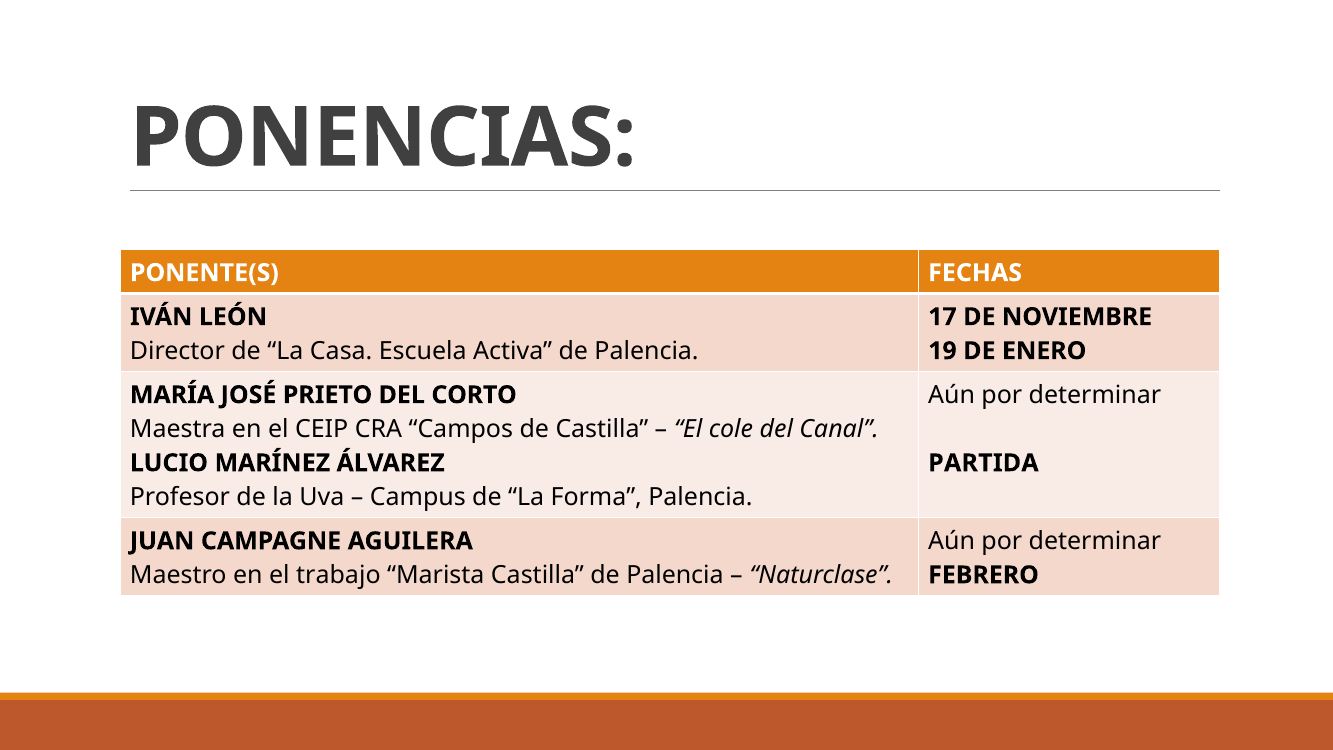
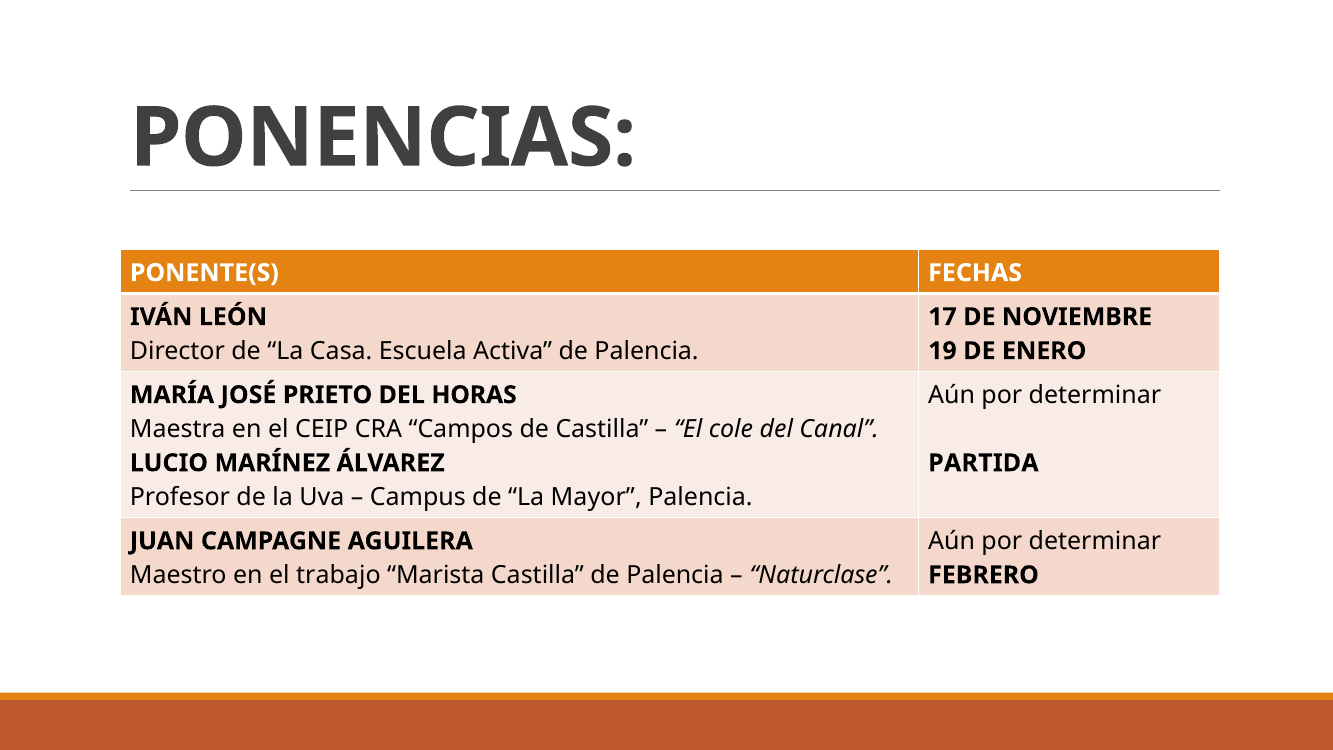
CORTO: CORTO -> HORAS (474, 395)
Forma: Forma -> Mayor (596, 497)
